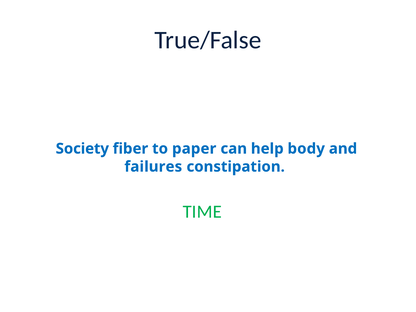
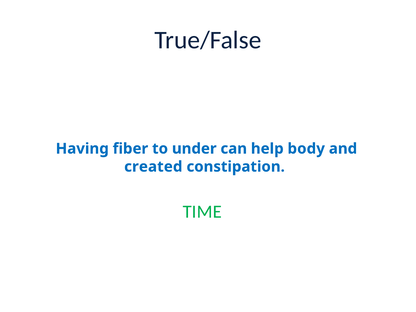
Society: Society -> Having (82, 149)
paper: paper -> under (194, 149)
failures: failures -> created (153, 167)
